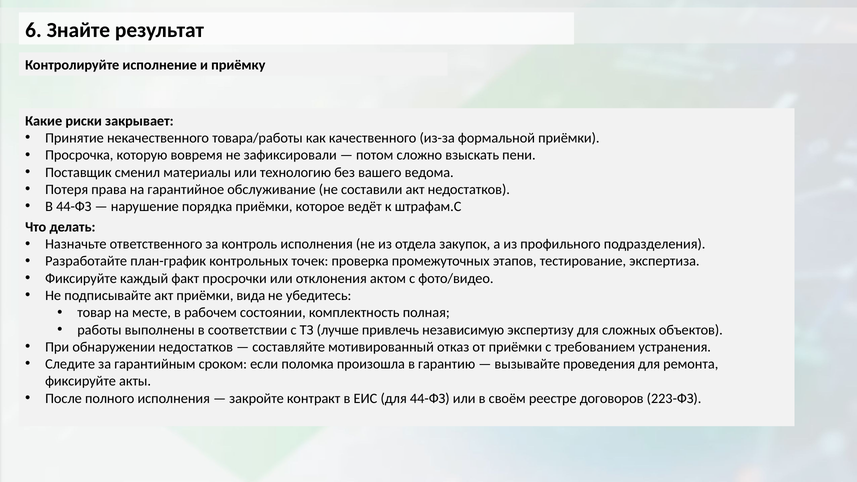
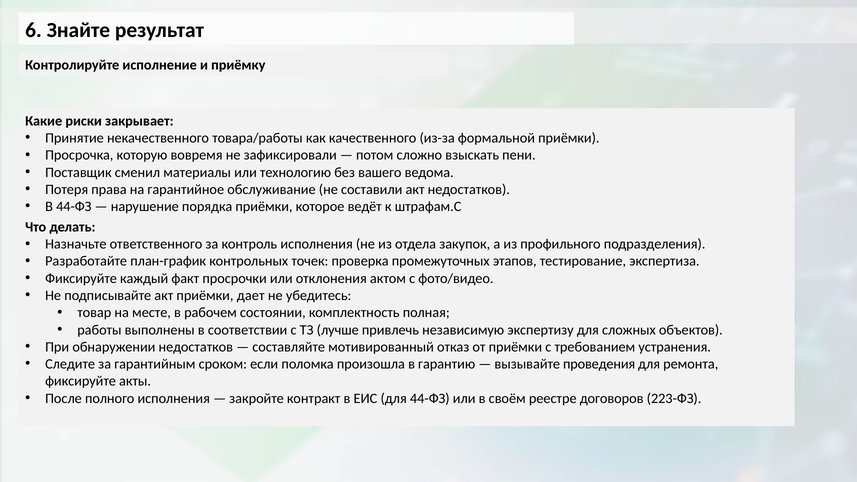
вида: вида -> дает (251, 296)
